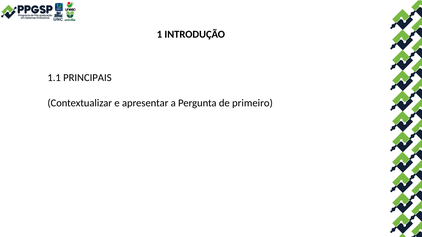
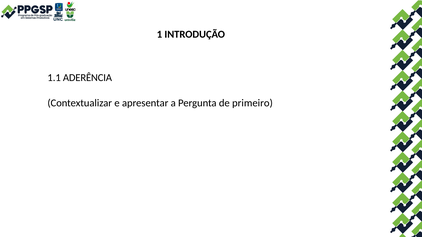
PRINCIPAIS: PRINCIPAIS -> ADERÊNCIA (87, 78)
